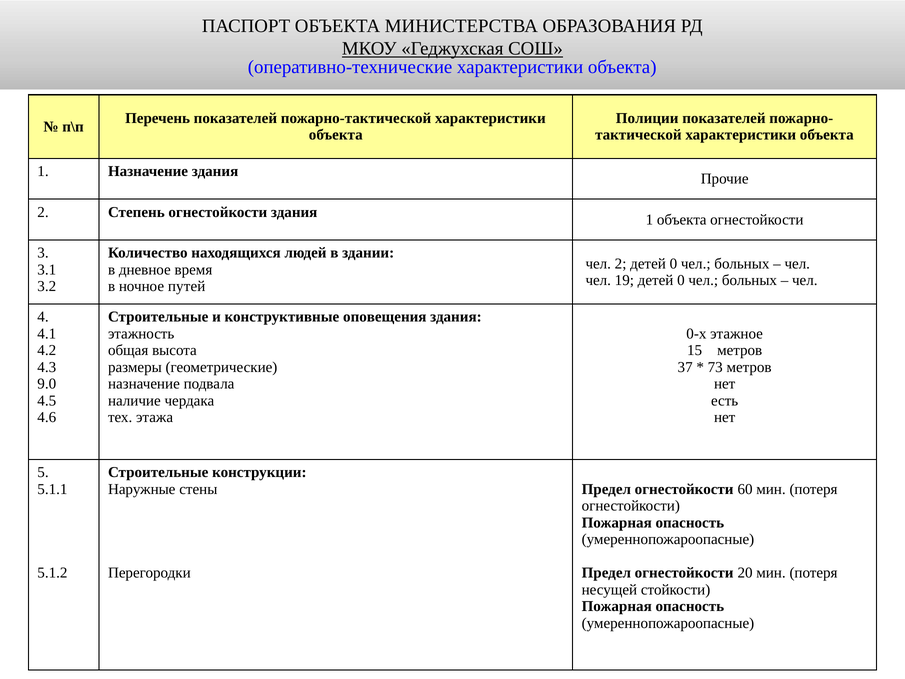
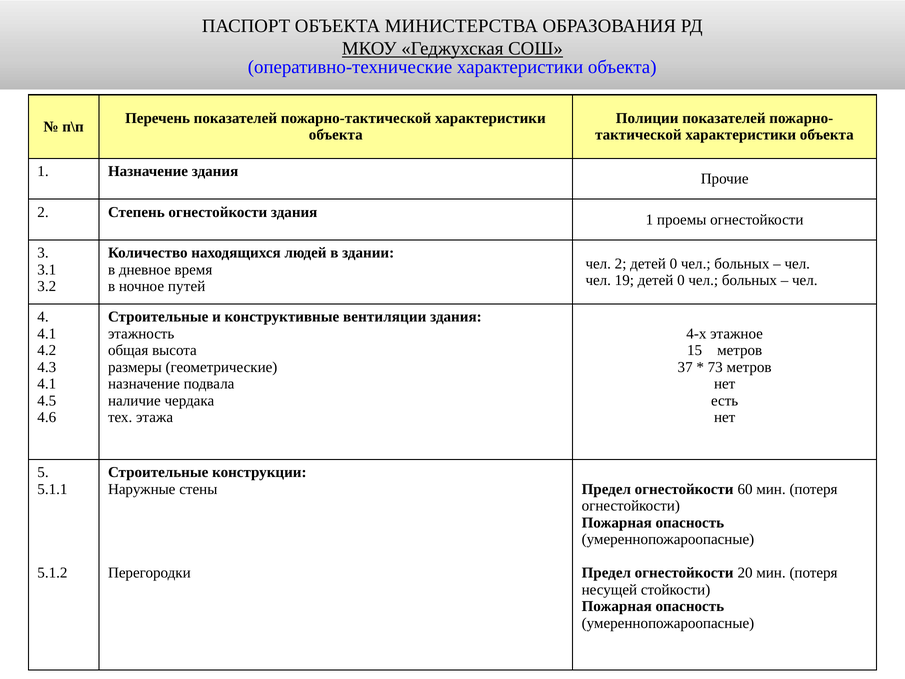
1 объекта: объекта -> проемы (682, 219)
оповещения: оповещения -> вентиляции (385, 317)
0-х: 0-х -> 4-х (696, 333)
9.0: 9.0 -> 4.1 (47, 384)
